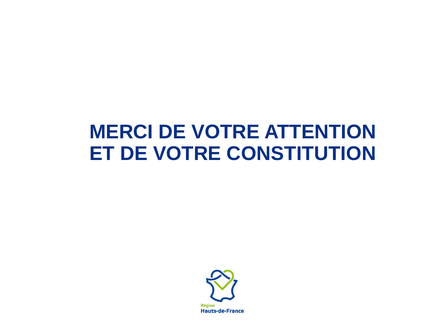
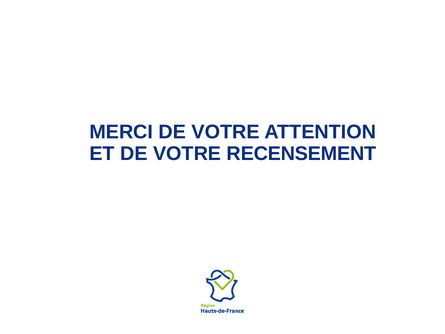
CONSTITUTION: CONSTITUTION -> RECENSEMENT (301, 153)
